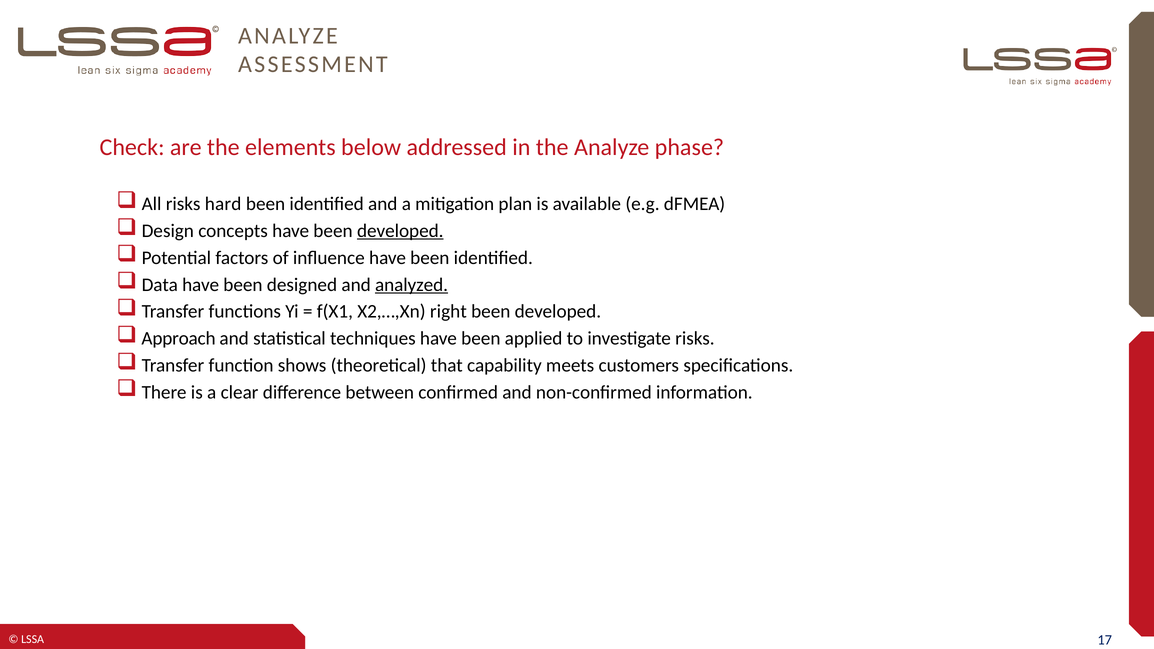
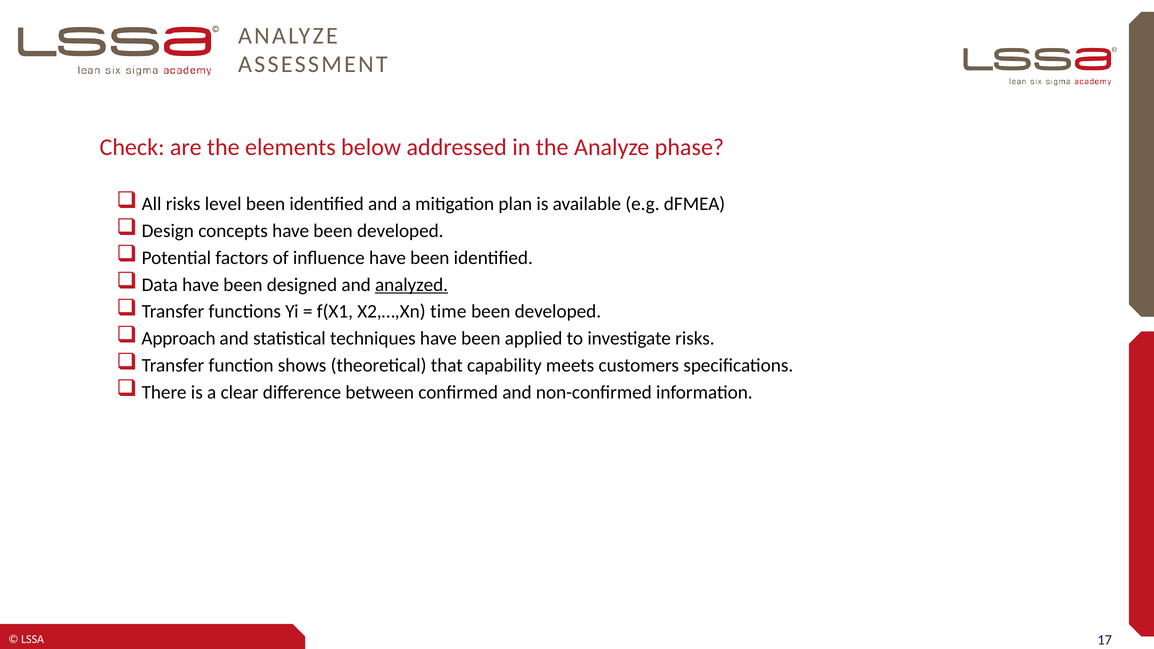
hard: hard -> level (223, 204)
developed underline: present -> none (400, 231)
right: right -> time (448, 312)
